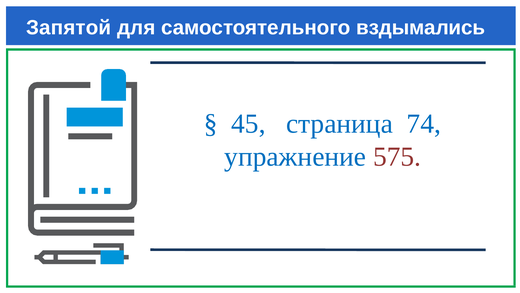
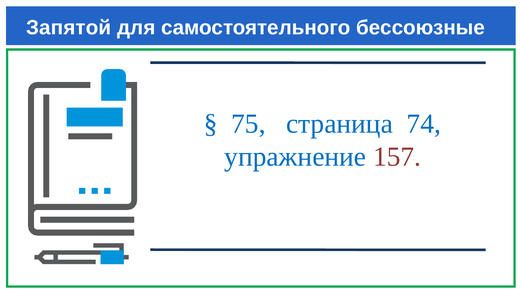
вздымались: вздымались -> бессоюзные (421, 28)
45: 45 -> 75 (248, 124)
575: 575 -> 157 (397, 157)
